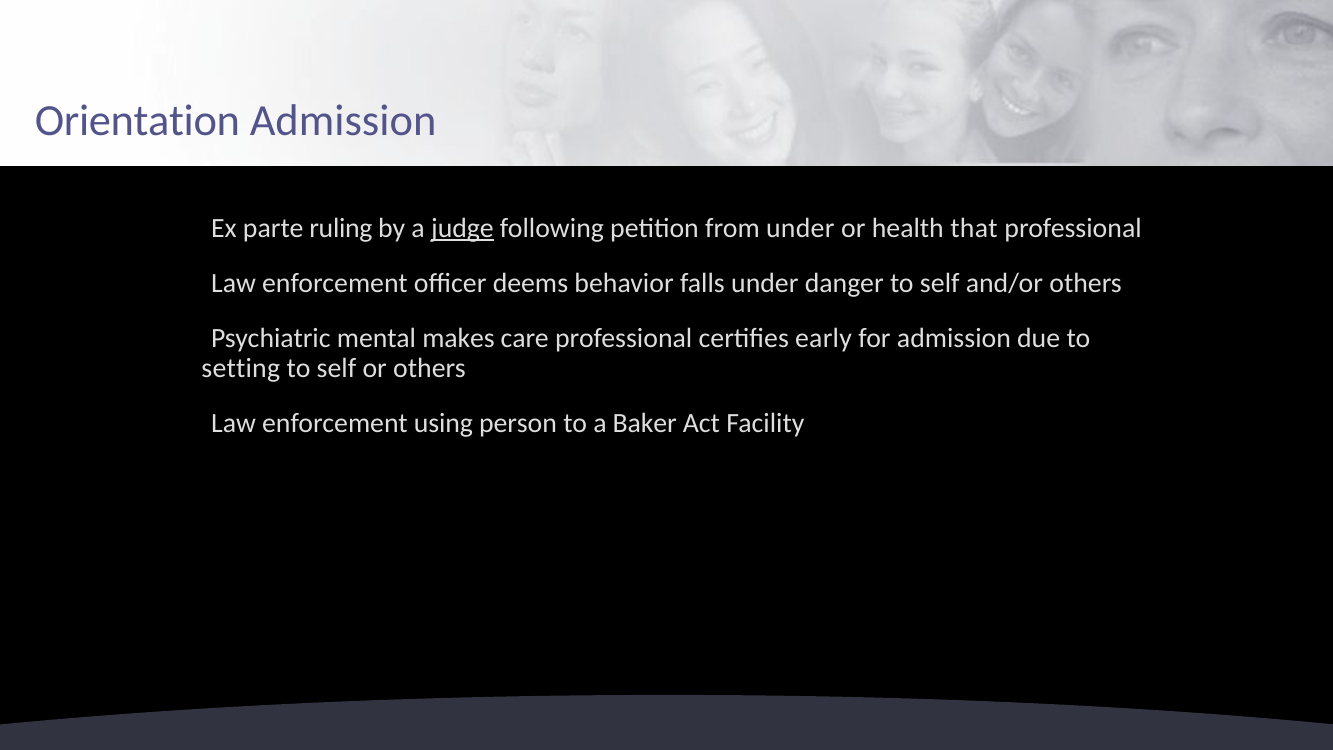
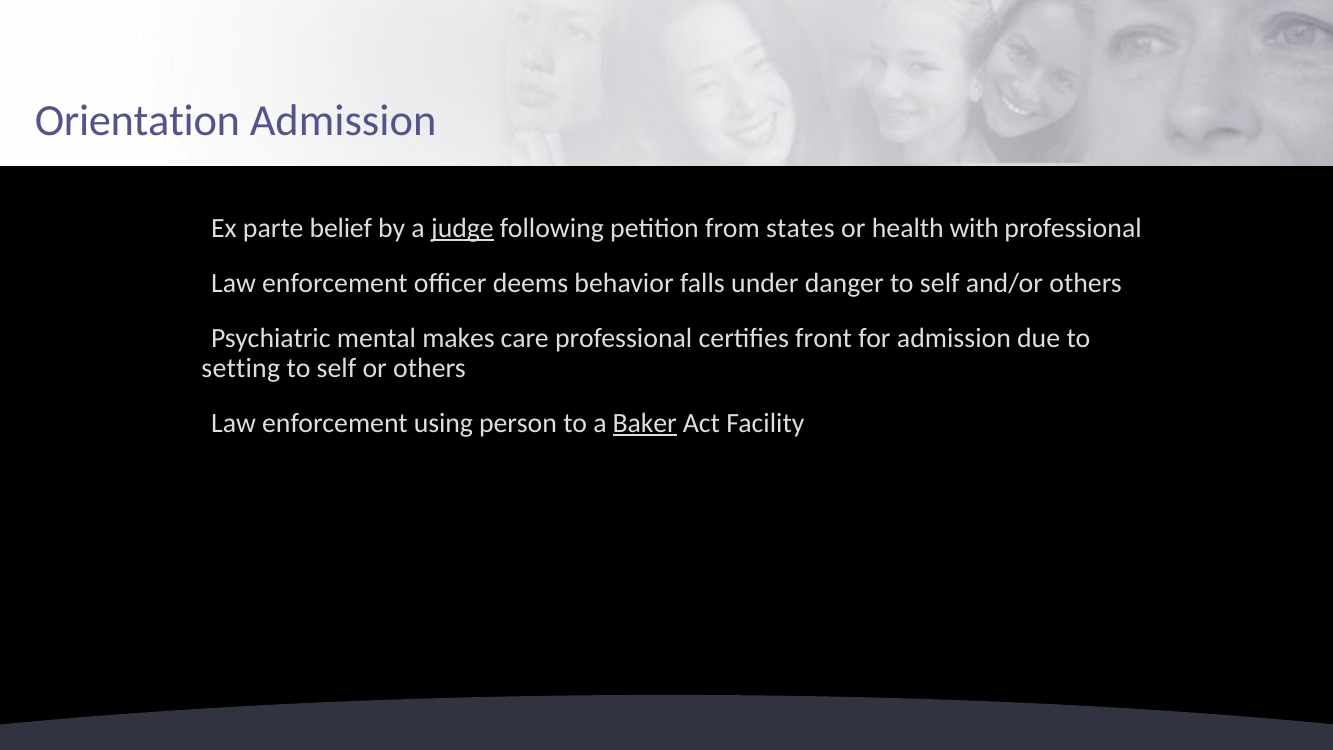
ruling: ruling -> belief (341, 228)
from under: under -> states (800, 228)
that: that -> with (974, 228)
early: early -> front (824, 338)
Baker underline: none -> present (645, 423)
